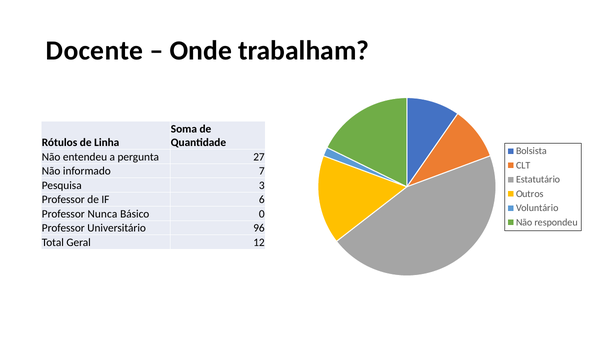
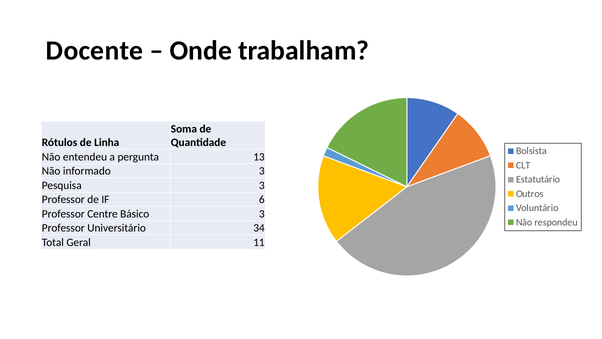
27: 27 -> 13 (259, 157)
informado 7: 7 -> 3 (262, 171)
Nunca: Nunca -> Centre (103, 214)
Básico 0: 0 -> 3 (262, 214)
96: 96 -> 34 (259, 228)
12: 12 -> 11 (259, 242)
